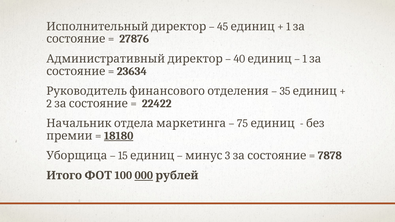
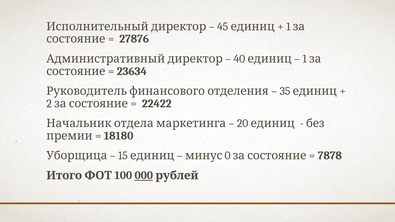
75: 75 -> 20 (243, 123)
18180 underline: present -> none (119, 136)
3: 3 -> 0 (228, 156)
